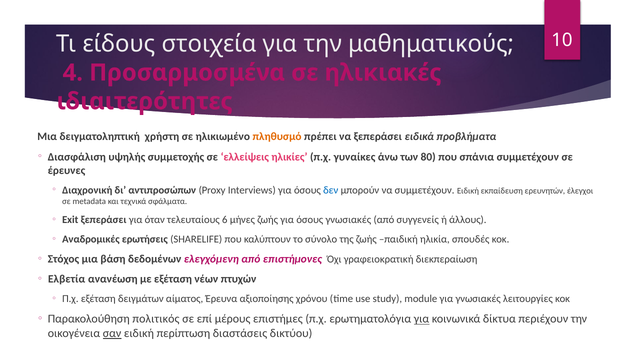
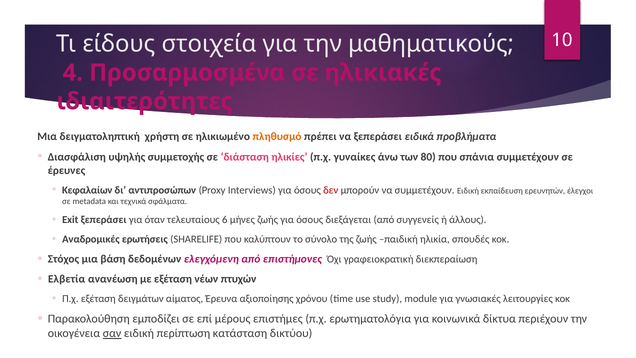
ελλείψεις: ελλείψεις -> διάσταση (245, 157)
Διαχρονική: Διαχρονική -> Κεφαλαίων (87, 190)
δεν colour: blue -> red (331, 190)
όσους γνωσιακές: γνωσιακές -> διεξάγεται (348, 220)
πολιτικός: πολιτικός -> εμποδίζει (156, 319)
για underline: present -> none (422, 319)
διαστάσεις: διαστάσεις -> κατάσταση (240, 333)
